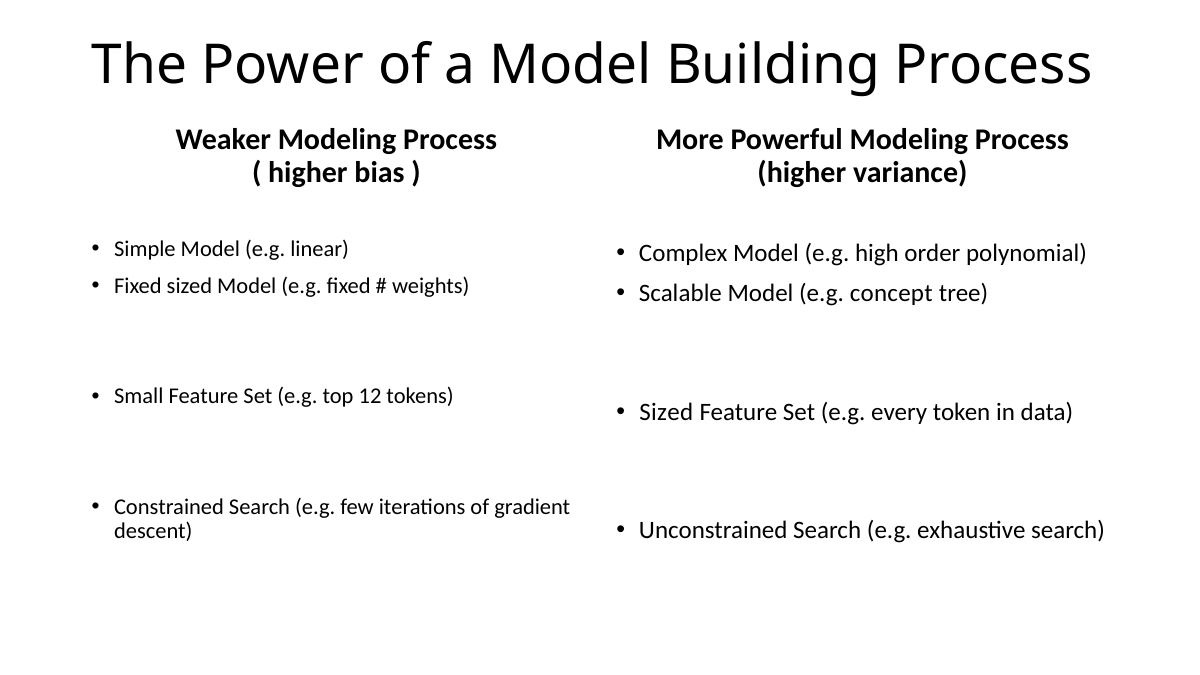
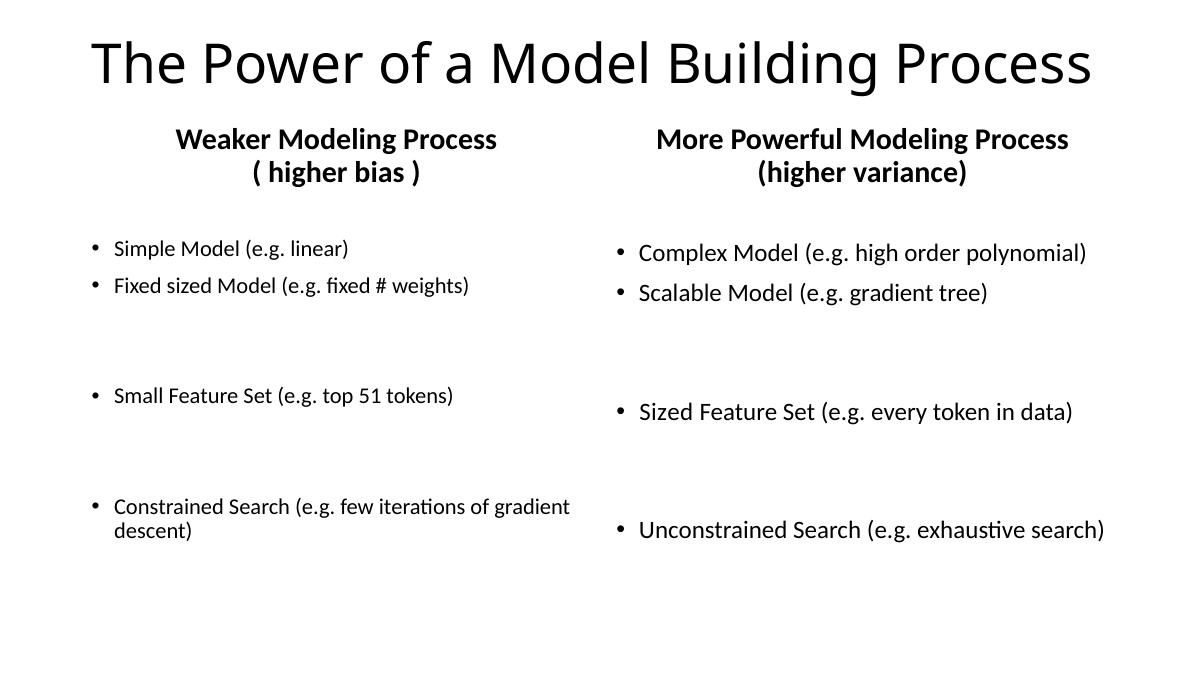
e.g concept: concept -> gradient (892, 293)
12: 12 -> 51 (370, 396)
